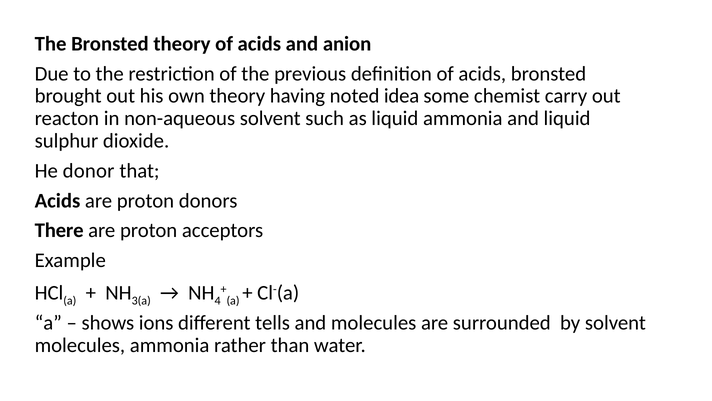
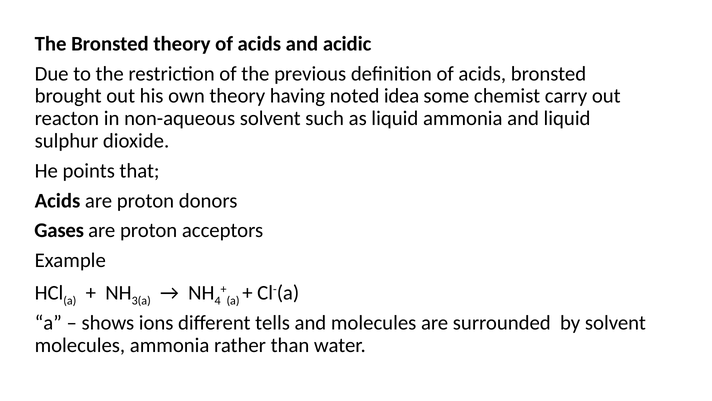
anion: anion -> acidic (347, 44)
donor: donor -> points (89, 171)
There: There -> Gases (59, 230)
